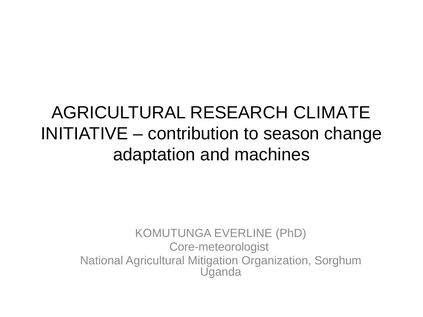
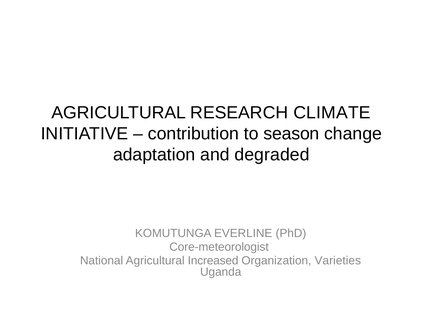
machines: machines -> degraded (272, 155)
Mitigation: Mitigation -> Increased (213, 261)
Sorghum: Sorghum -> Varieties (338, 261)
